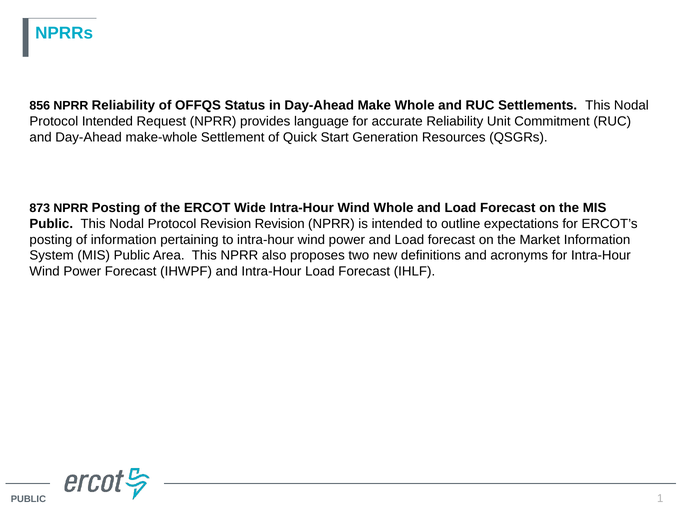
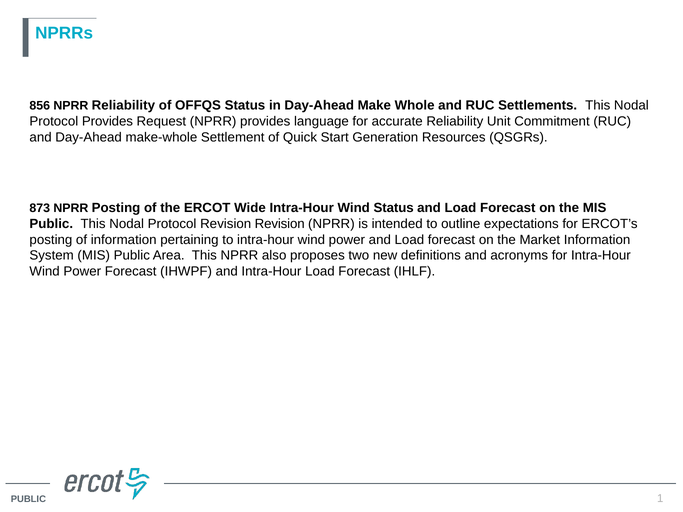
Protocol Intended: Intended -> Provides (107, 121)
Wind Whole: Whole -> Status (394, 208)
